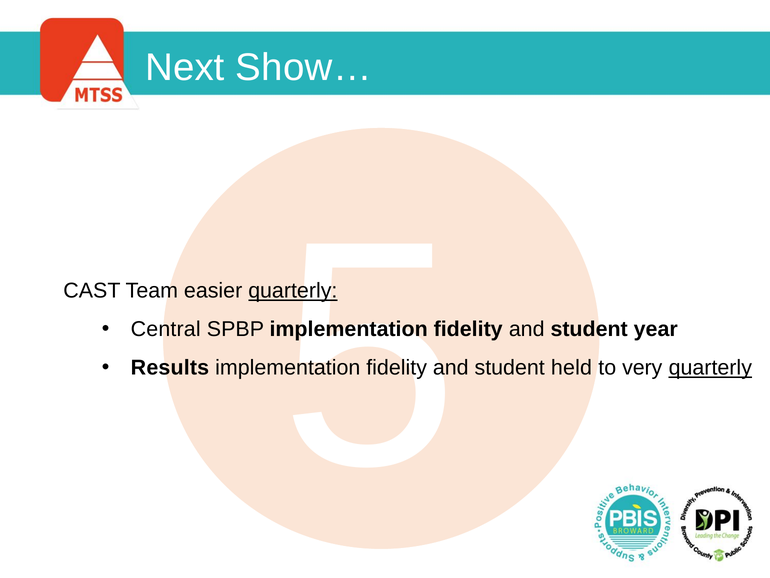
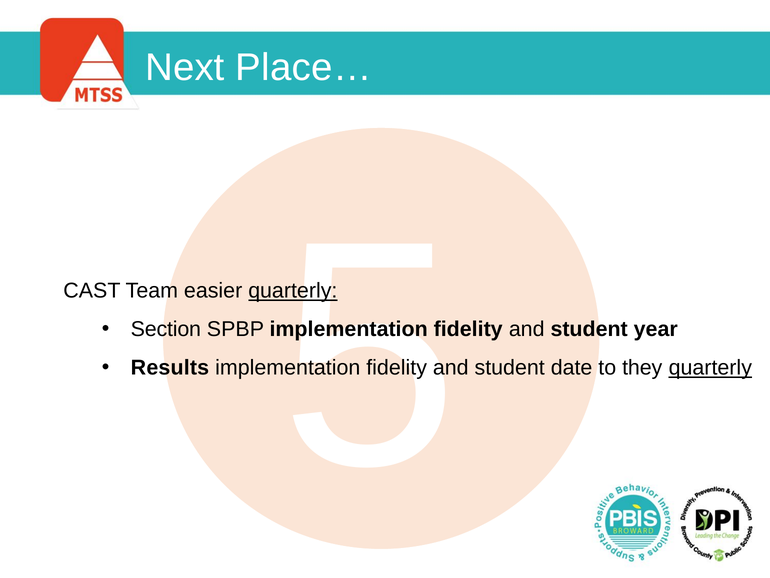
Show…: Show… -> Place… (304, 67)
Central: Central -> Section (166, 329)
held: held -> date (572, 367)
very: very -> they (642, 367)
